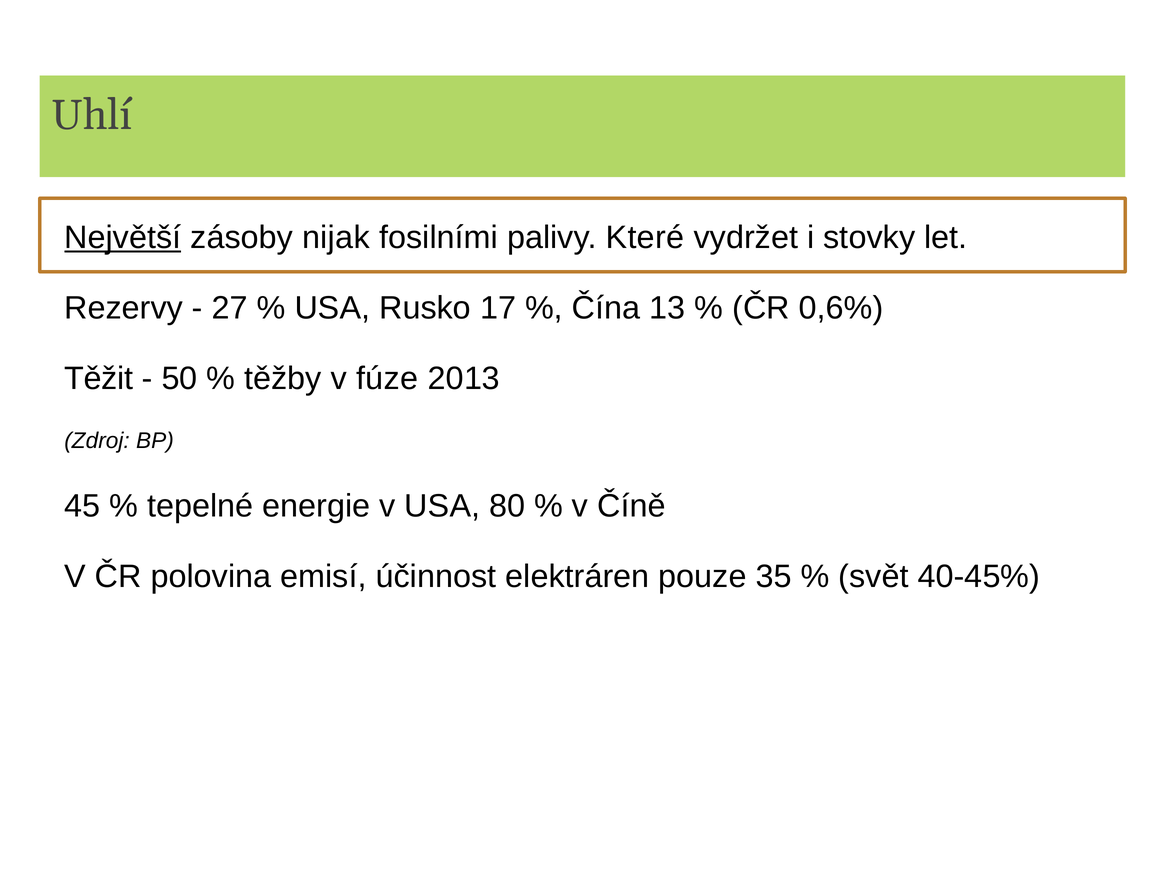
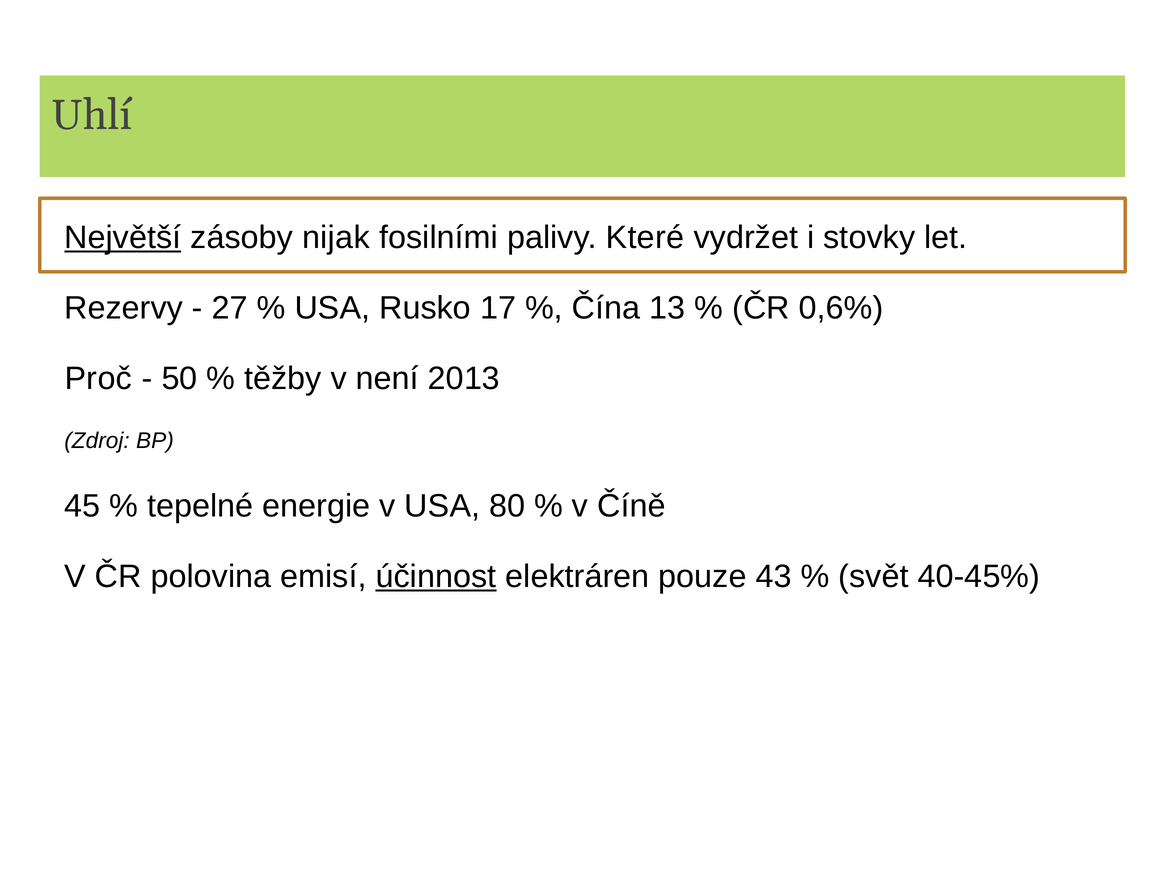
Těžit: Těžit -> Proč (98, 378)
fúze: fúze -> není (387, 378)
účinnost underline: none -> present (436, 577)
35: 35 -> 43 (774, 577)
